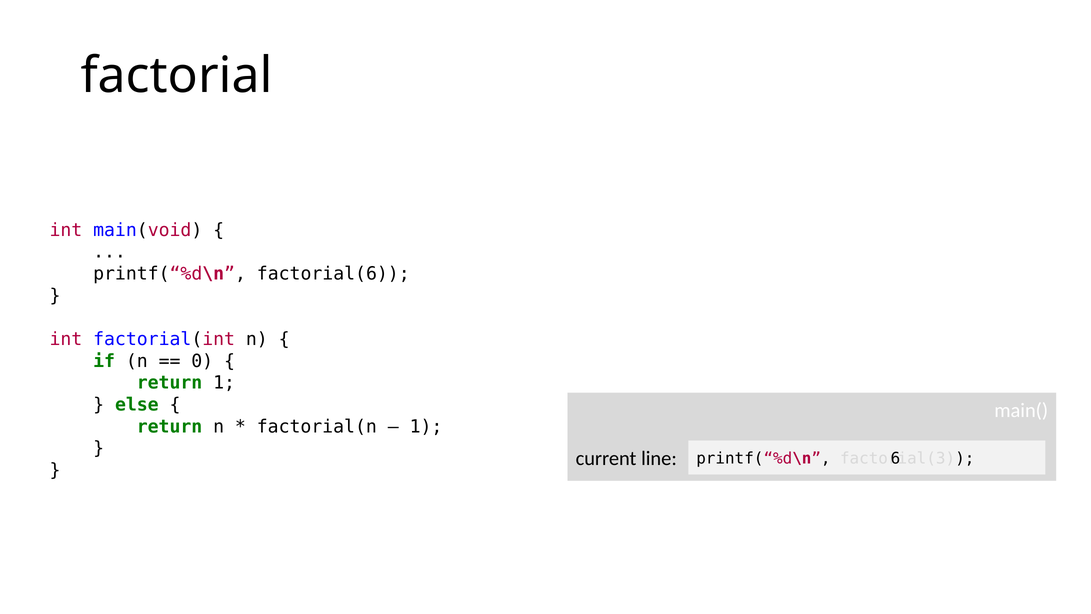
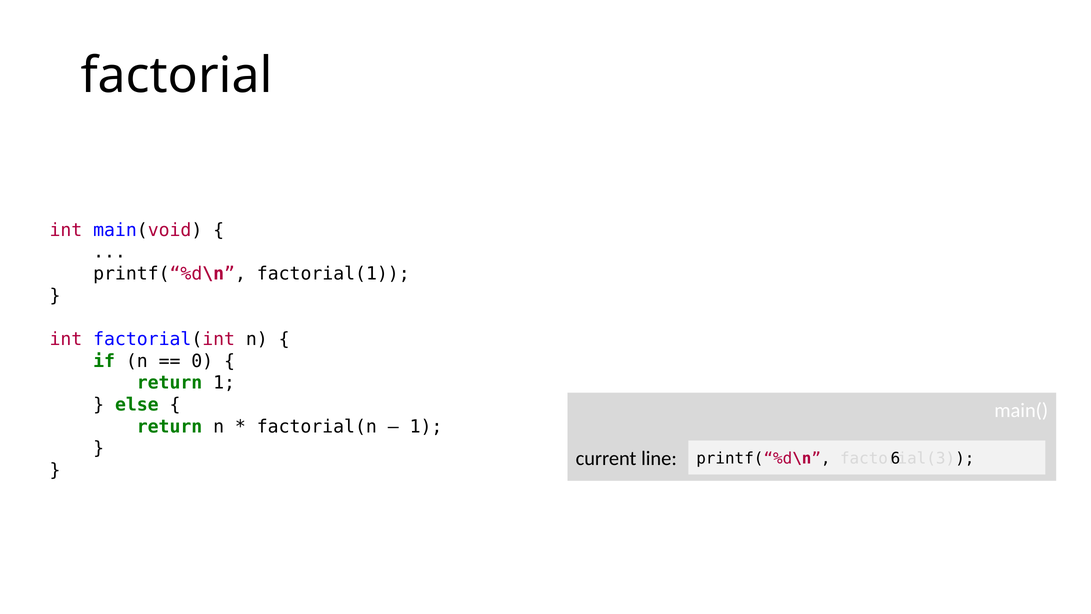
factorial(6: factorial(6 -> factorial(1 (333, 274)
